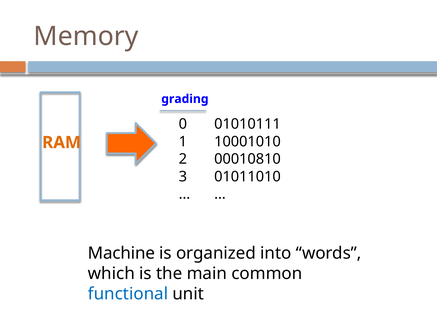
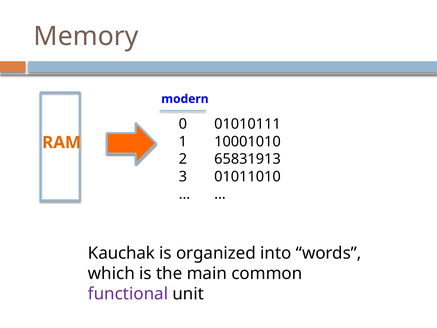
grading: grading -> modern (185, 99)
00010810: 00010810 -> 65831913 (247, 159)
Machine: Machine -> Kauchak (121, 253)
functional colour: blue -> purple (128, 294)
